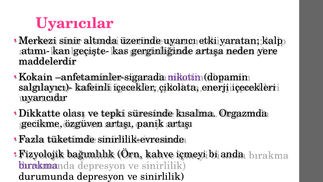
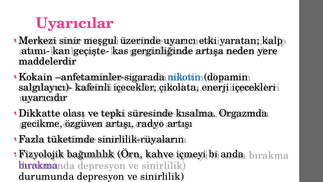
altında: altında -> meşgul (100, 40)
nikotin colour: purple -> blue (184, 77)
panik: panik -> radyo (150, 123)
sinirlilik-evresinde: sinirlilik-evresinde -> sinirlilik-rüyaların (141, 139)
